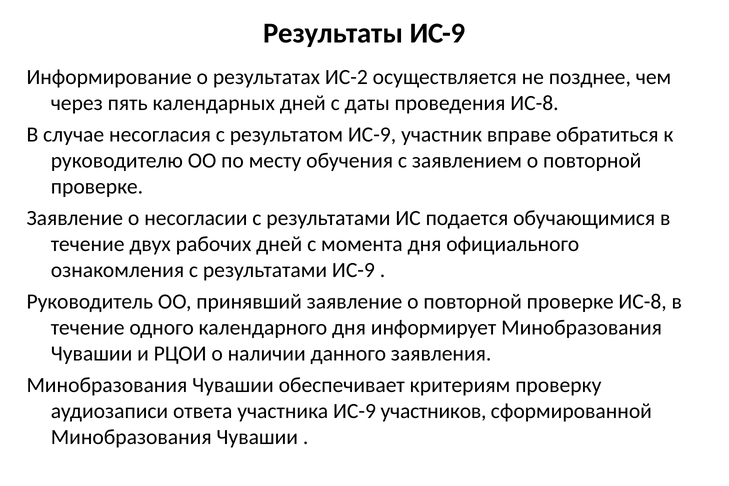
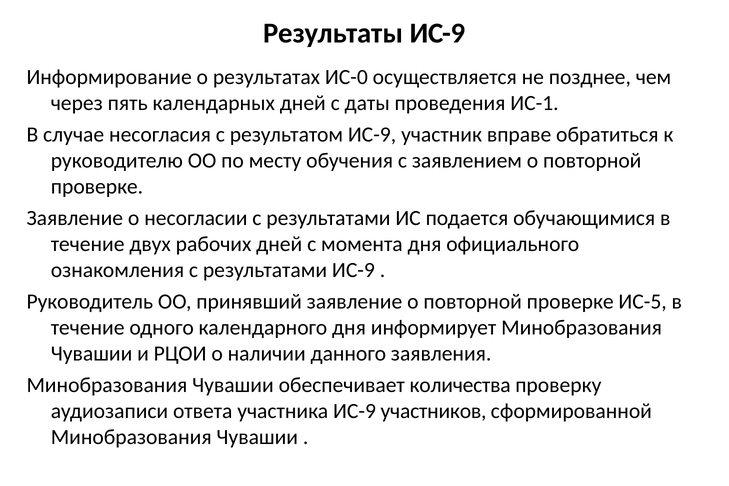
ИС-2: ИС-2 -> ИС-0 (346, 77)
проведения ИС-8: ИС-8 -> ИС-1 (534, 103)
проверке ИС-8: ИС-8 -> ИС-5 (643, 302)
критериям: критериям -> количества (460, 385)
